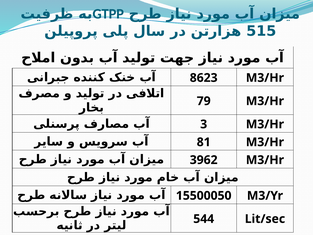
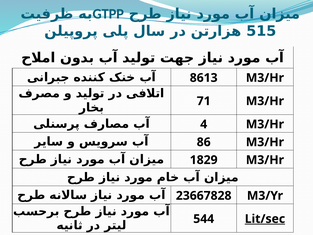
8623: 8623 -> 8613 (204, 78)
79: 79 -> 71 (204, 101)
3: 3 -> 4 (204, 124)
81: 81 -> 86 (204, 142)
3962: 3962 -> 1829 (204, 160)
15500050: 15500050 -> 23667828 (204, 195)
Lit/sec underline: none -> present (265, 219)
